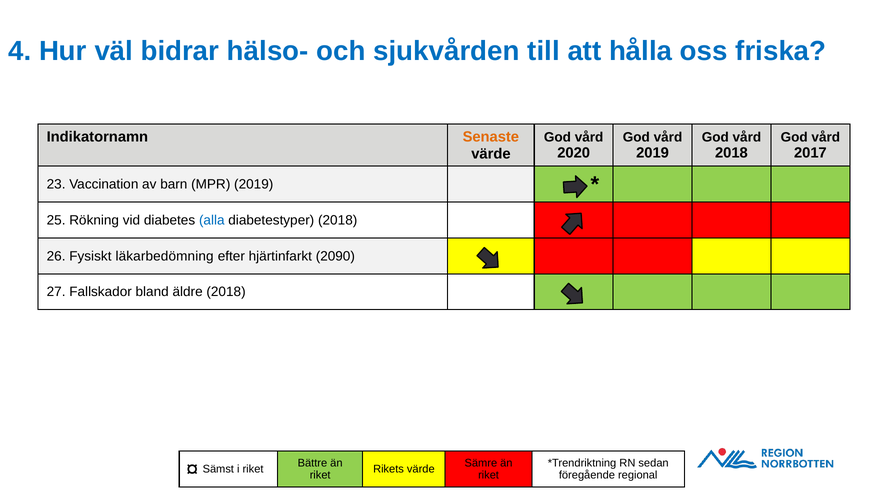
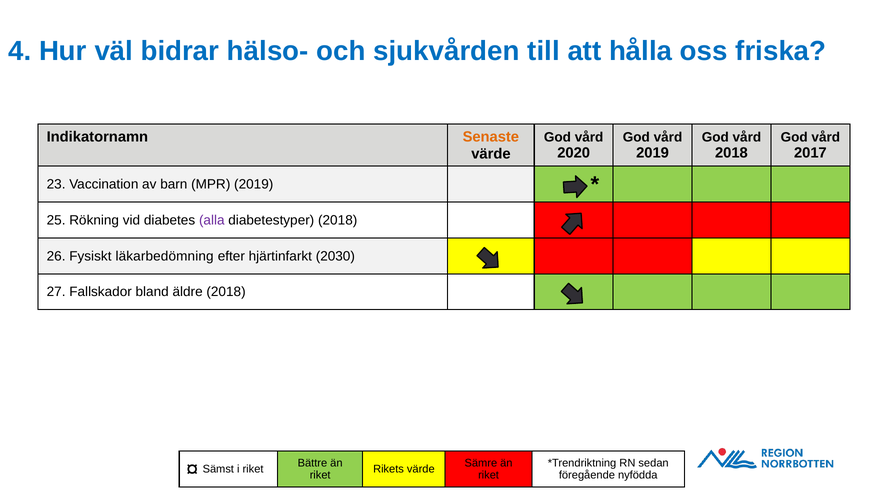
alla colour: blue -> purple (212, 220)
2090: 2090 -> 2030 (335, 256)
regional: regional -> nyfödda (638, 476)
